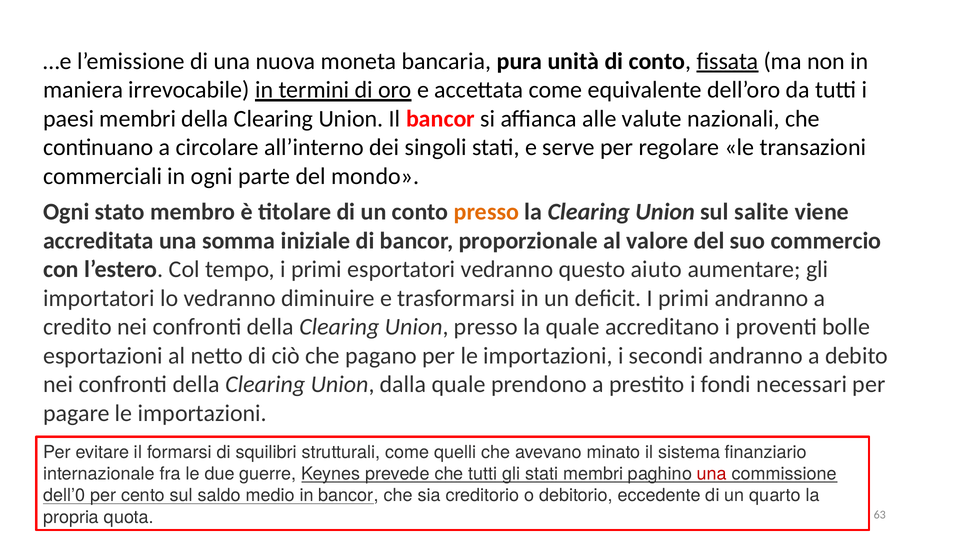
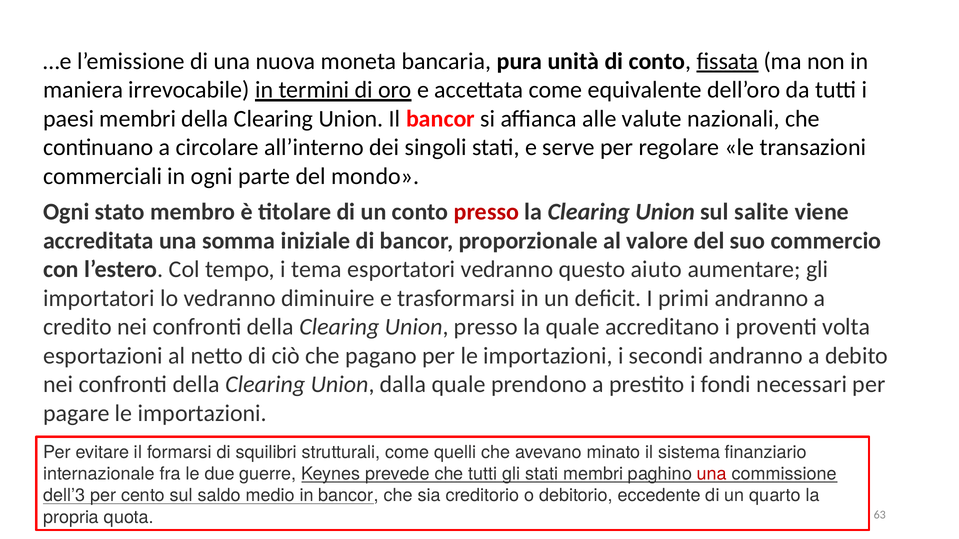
presso colour: orange -> red (486, 212)
tempo i primi: primi -> tema (316, 270)
bolle: bolle -> volta (846, 327)
dell’0: dell’0 -> dell’3 (64, 496)
